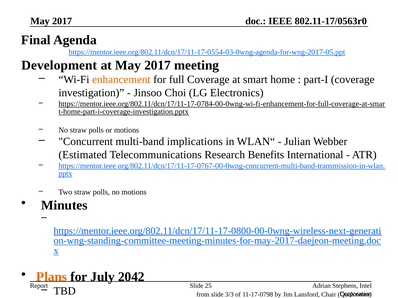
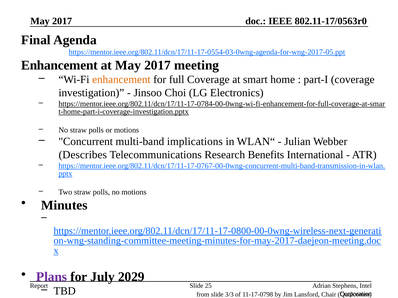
Development: Development -> Enhancement (59, 65)
Estimated: Estimated -> Describes (83, 155)
Plans colour: orange -> purple (52, 277)
2042: 2042 -> 2029 (131, 277)
